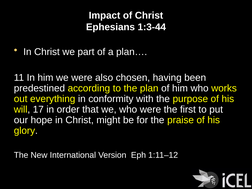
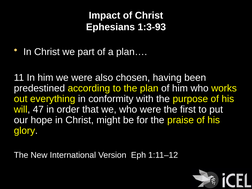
1:3-44: 1:3-44 -> 1:3-93 (152, 27)
17: 17 -> 47 (38, 109)
